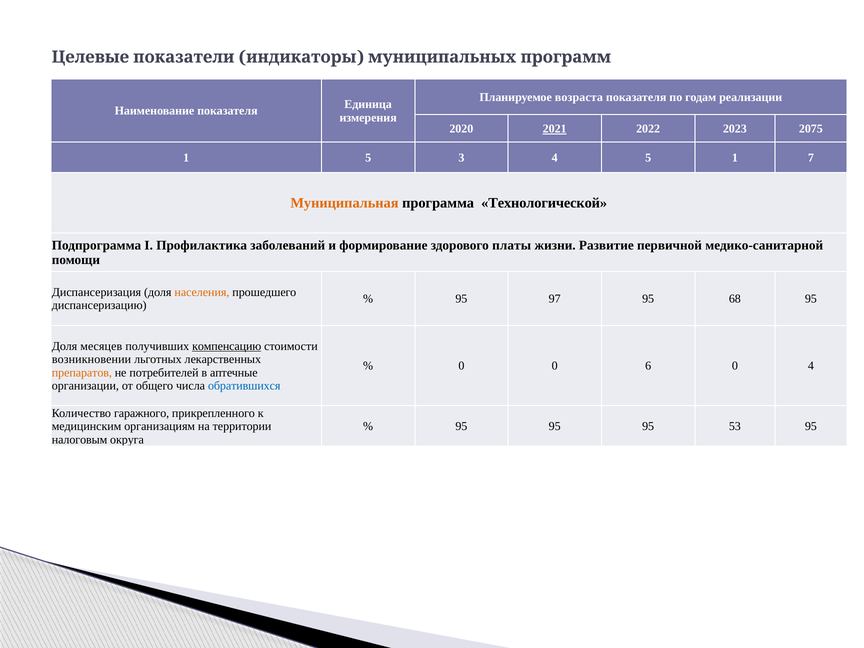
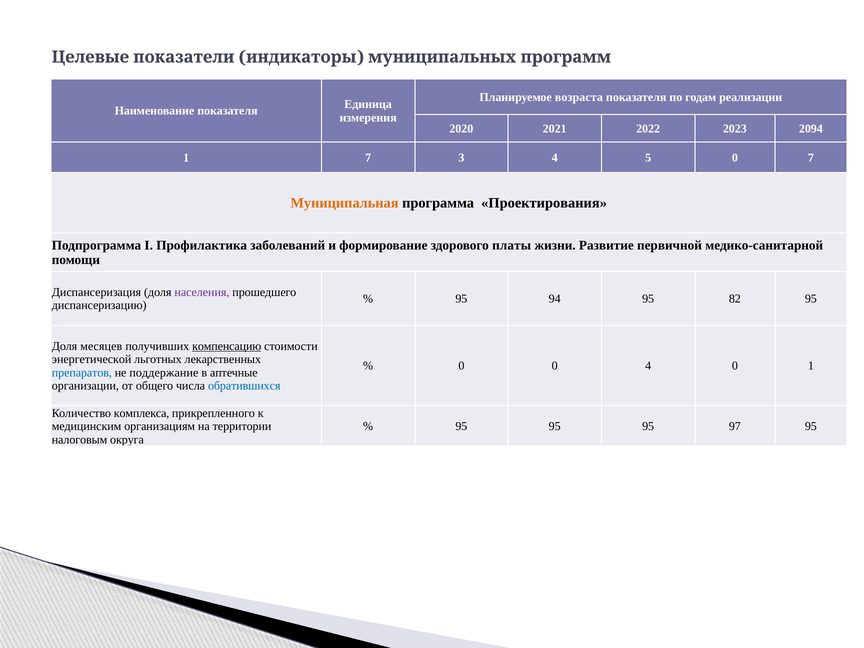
2021 underline: present -> none (555, 129)
2075: 2075 -> 2094 (811, 129)
1 5: 5 -> 7 (368, 158)
5 1: 1 -> 0 (735, 158)
Технологической: Технологической -> Проектирования (544, 203)
населения colour: orange -> purple (202, 292)
97: 97 -> 94 (555, 299)
68: 68 -> 82 (735, 299)
возникновении: возникновении -> энергетической (92, 359)
0 6: 6 -> 4 (648, 366)
0 4: 4 -> 1 (811, 366)
препаратов colour: orange -> blue (82, 373)
потребителей: потребителей -> поддержание (164, 373)
гаражного: гаражного -> комплекса (142, 413)
53: 53 -> 97 (735, 426)
